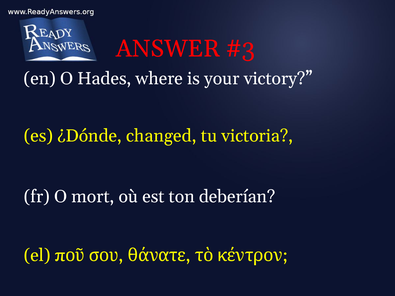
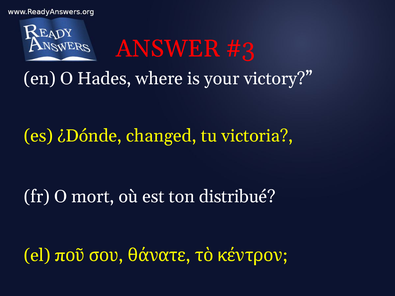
deberían: deberían -> distribué (237, 197)
